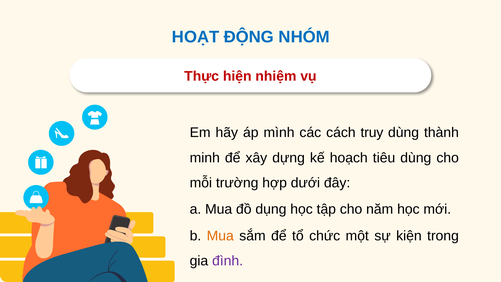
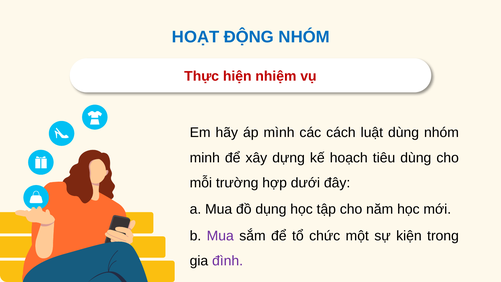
truy: truy -> luật (372, 133)
dùng thành: thành -> nhóm (441, 133)
Mua colour: orange -> purple (220, 236)
